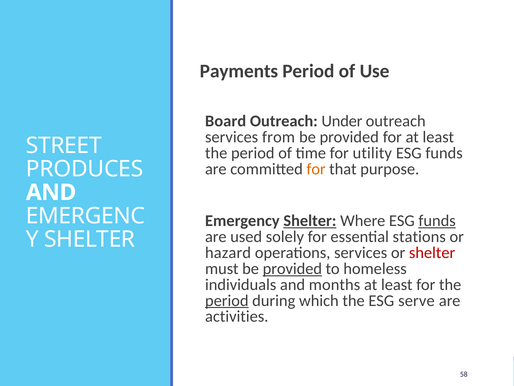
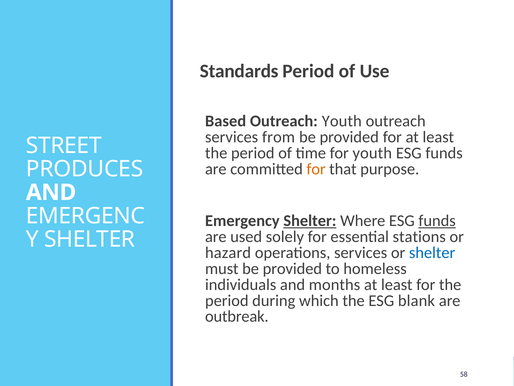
Payments: Payments -> Standards (239, 71)
Board: Board -> Based (226, 121)
Outreach Under: Under -> Youth (342, 121)
for utility: utility -> youth (372, 153)
shelter colour: red -> blue (432, 252)
provided underline: present -> none (292, 268)
period underline: present -> none (227, 300)
serve: serve -> blank (416, 300)
activities: activities -> outbreak (237, 316)
